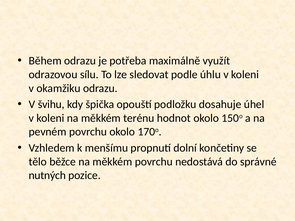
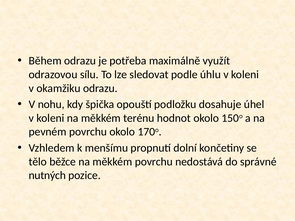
švihu: švihu -> nohu (51, 104)
